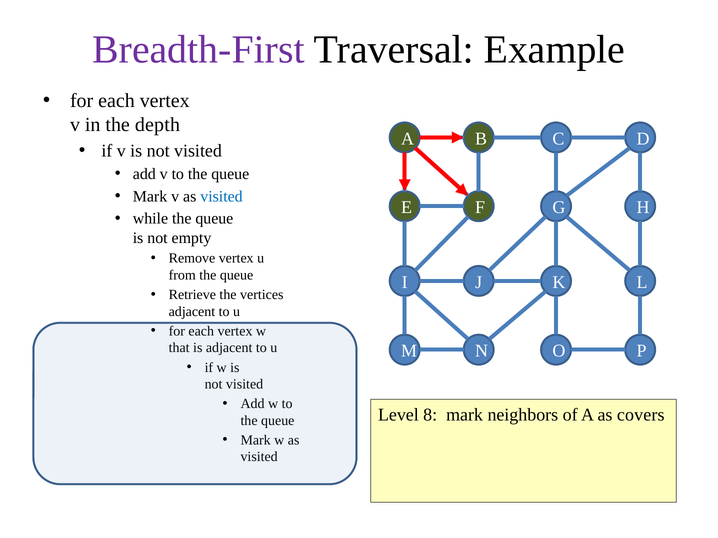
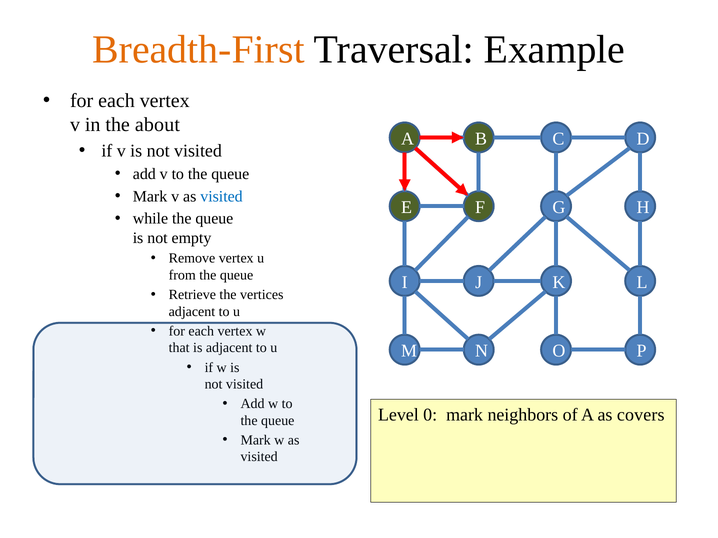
Breadth-First colour: purple -> orange (198, 49)
depth: depth -> about (157, 125)
8: 8 -> 0 (430, 415)
